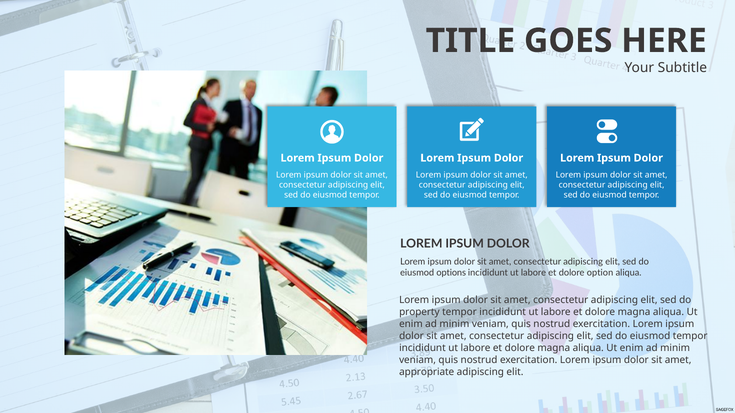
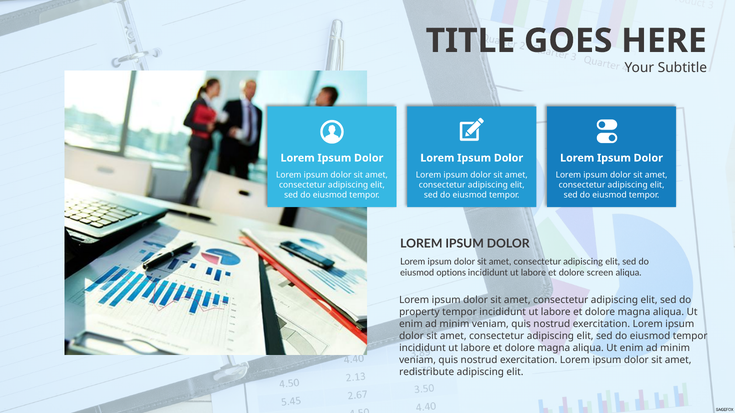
option: option -> screen (600, 273)
appropriate: appropriate -> redistribute (427, 372)
